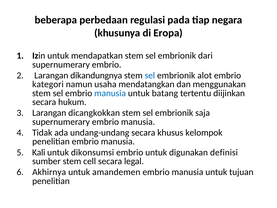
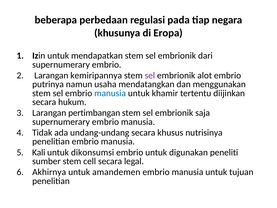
dikandungnya: dikandungnya -> kemiripannya (96, 75)
sel colour: blue -> purple (150, 75)
kategori: kategori -> putrinya (48, 84)
batang: batang -> khamir (165, 93)
dicangkokkan: dicangkokkan -> pertimbangan (94, 113)
kelompok: kelompok -> nutrisinya (204, 132)
definisi: definisi -> peneliti (224, 152)
